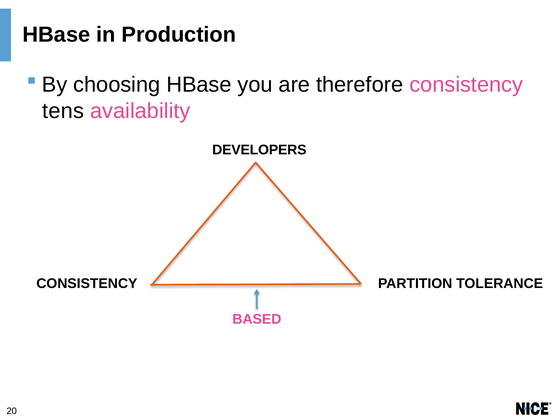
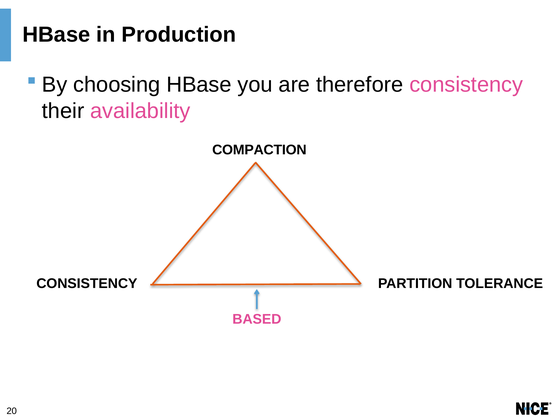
tens: tens -> their (63, 111)
DEVELOPERS: DEVELOPERS -> COMPACTION (259, 150)
